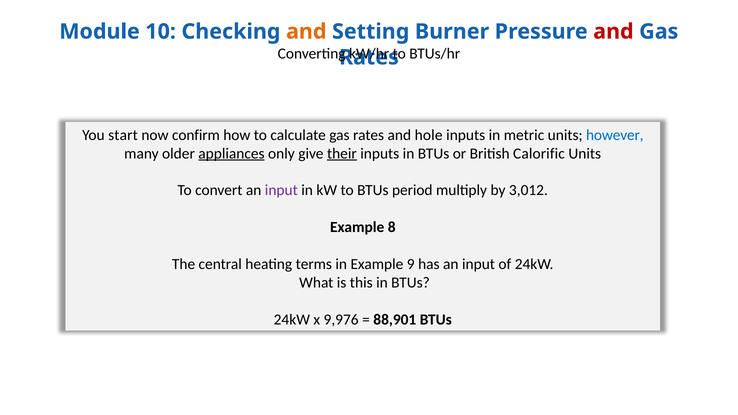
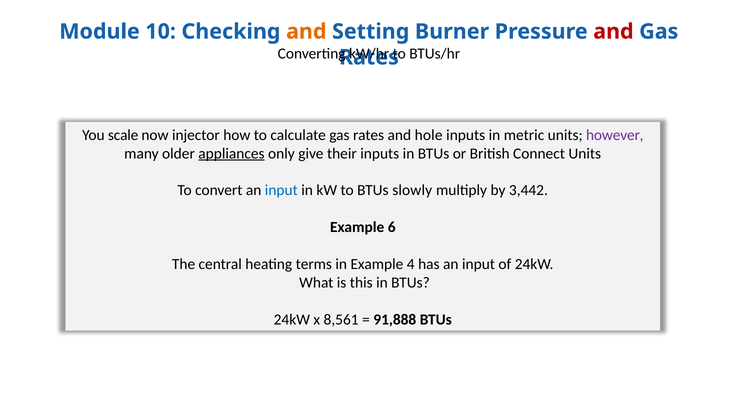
start: start -> scale (123, 135)
confirm: confirm -> injector (196, 135)
however colour: blue -> purple (615, 135)
their underline: present -> none (342, 154)
Calorific: Calorific -> Connect (539, 154)
input colour: purple -> blue (281, 190)
period: period -> slowly (412, 190)
3,012: 3,012 -> 3,442 (528, 190)
8: 8 -> 6 (392, 227)
9: 9 -> 4 (411, 264)
9,976: 9,976 -> 8,561 (341, 320)
88,901: 88,901 -> 91,888 (395, 320)
